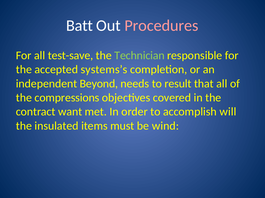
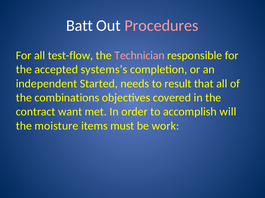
test-save: test-save -> test-flow (70, 56)
Technician colour: light green -> pink (139, 56)
Beyond: Beyond -> Started (99, 84)
compressions: compressions -> combinations (67, 98)
insulated: insulated -> moisture (56, 126)
wind: wind -> work (165, 126)
